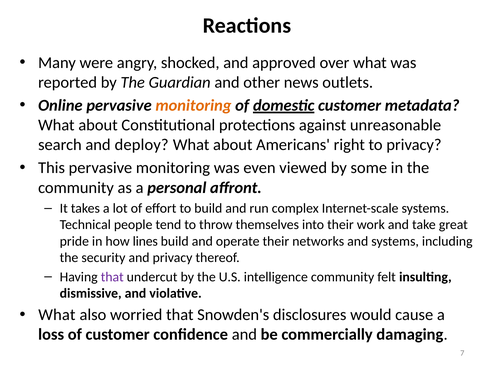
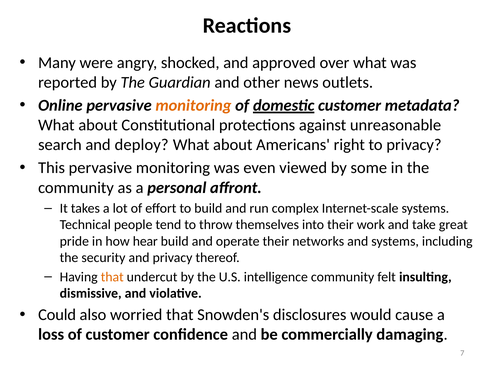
lines: lines -> hear (145, 241)
that colour: purple -> orange (112, 277)
What: What -> Could (57, 315)
